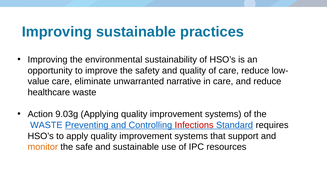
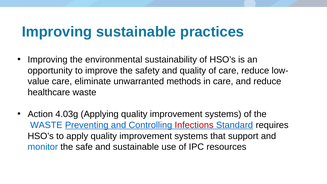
narrative: narrative -> methods (184, 81)
9.03g: 9.03g -> 4.03g (67, 114)
monitor colour: orange -> blue (43, 147)
